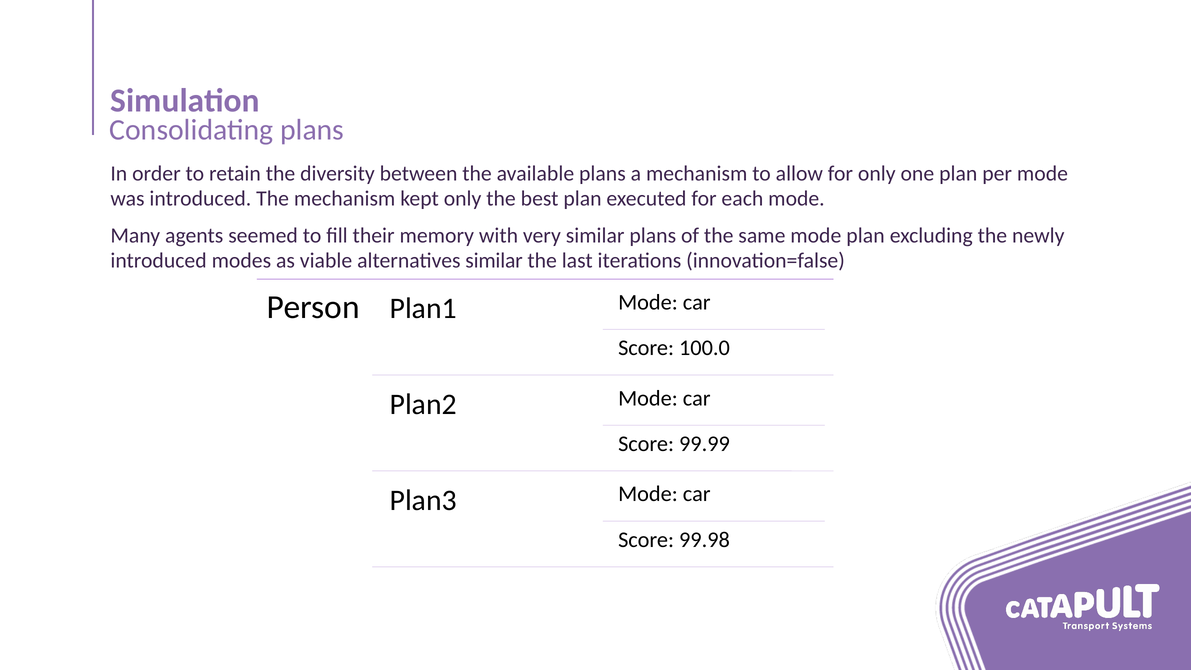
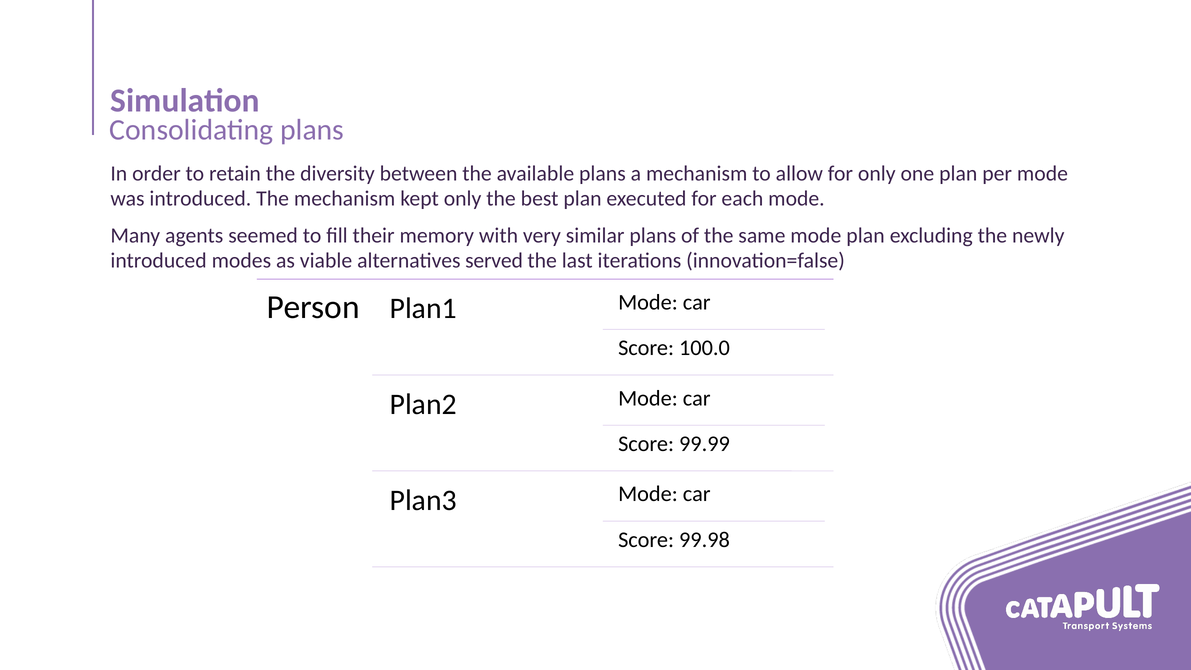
alternatives similar: similar -> served (494, 261)
